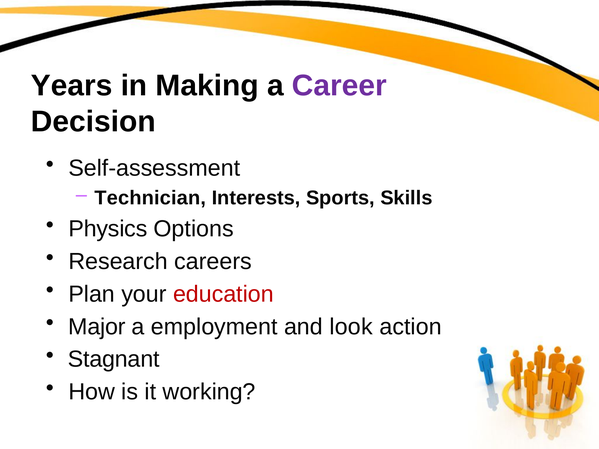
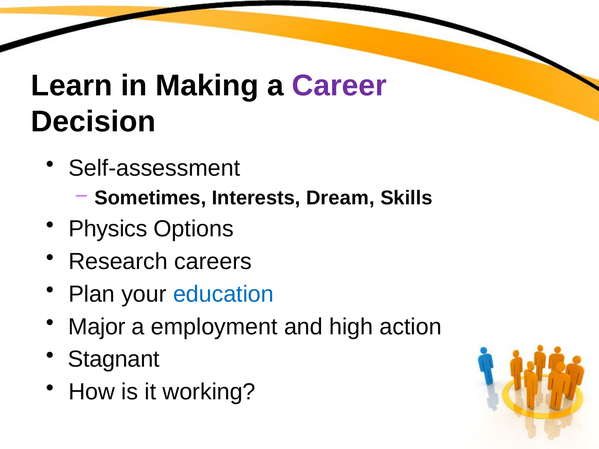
Years: Years -> Learn (72, 86)
Technician: Technician -> Sometimes (150, 198)
Sports: Sports -> Dream (340, 198)
education colour: red -> blue (223, 294)
look: look -> high (351, 327)
